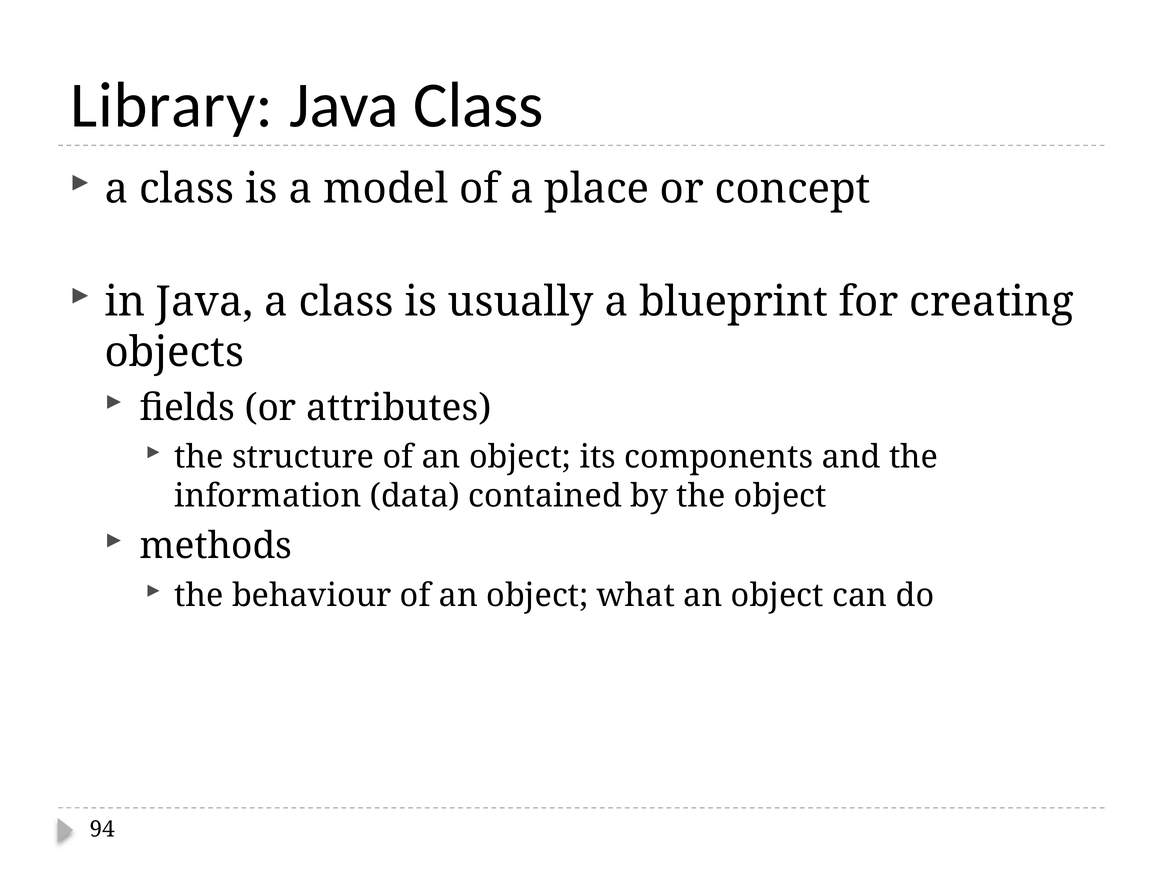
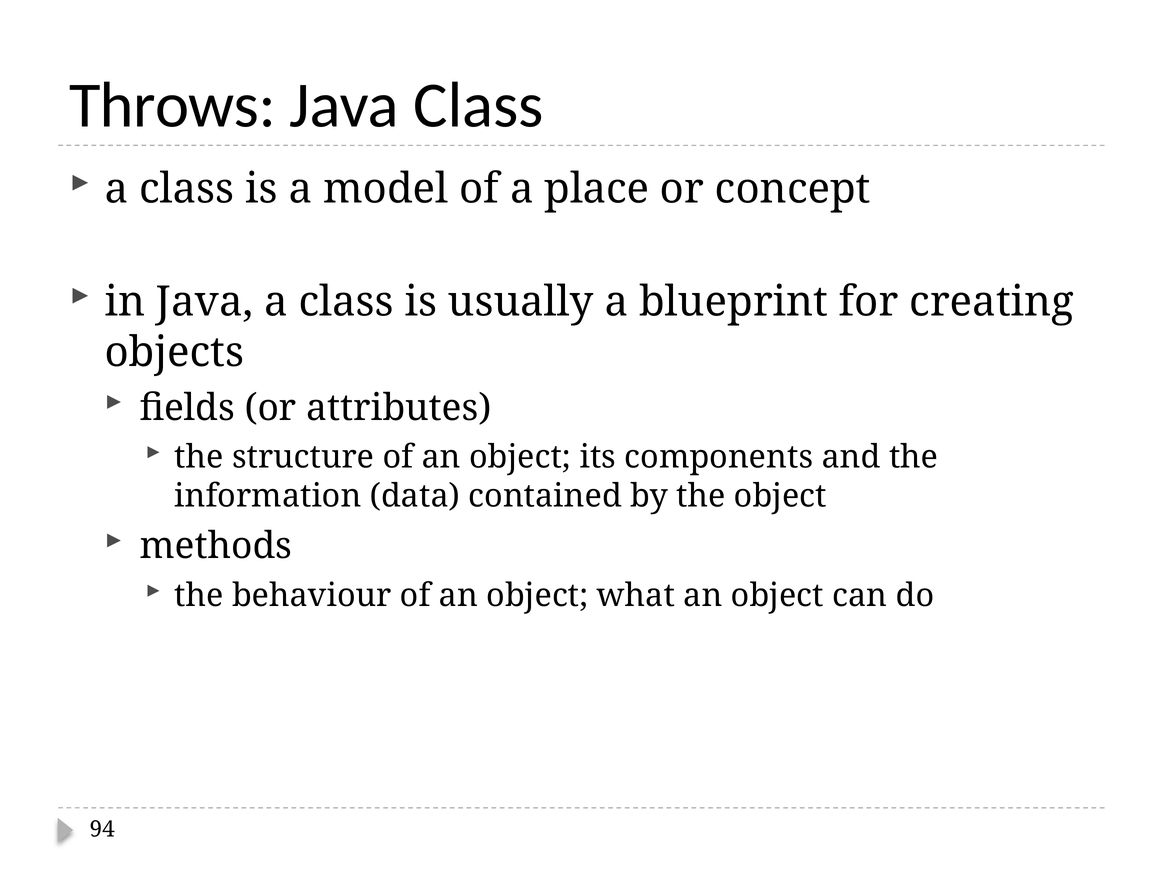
Library: Library -> Throws (172, 105)
